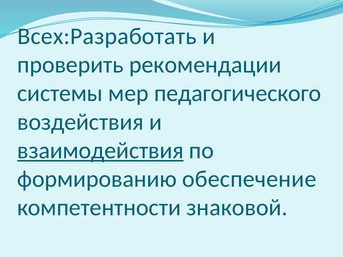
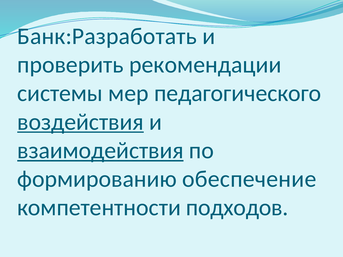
Всех:Разработать: Всех:Разработать -> Банк:Разработать (107, 36)
воздействия underline: none -> present (80, 122)
знаковой: знаковой -> подходов (237, 208)
